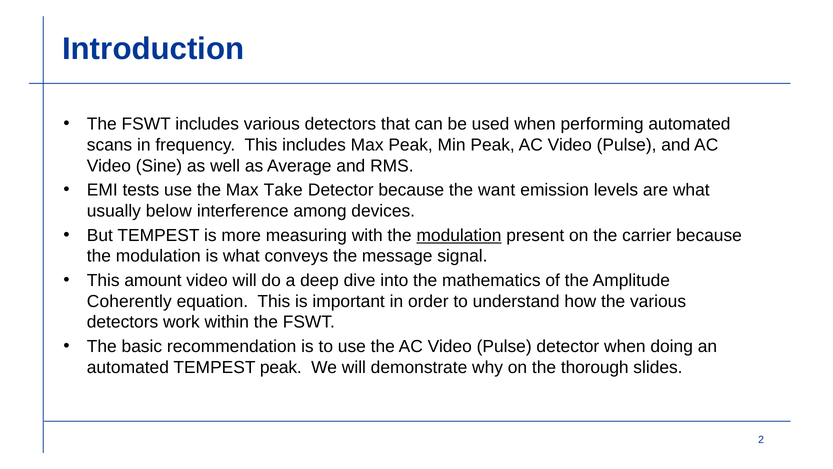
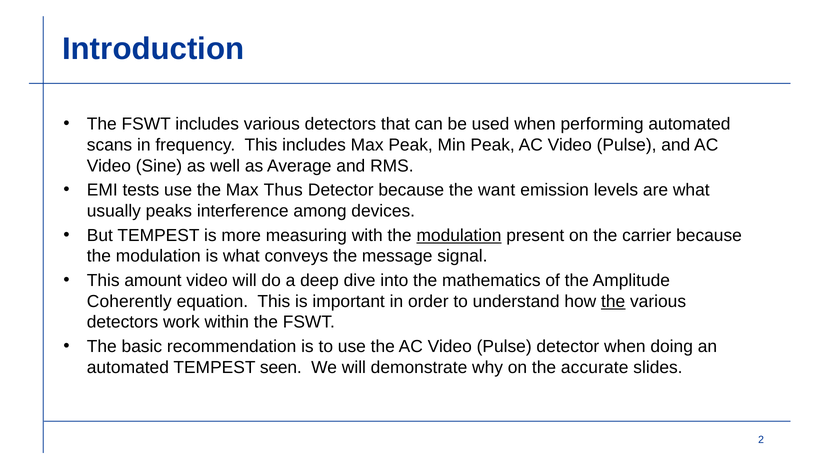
Take: Take -> Thus (283, 190)
below: below -> peaks (169, 211)
the underline: none -> present (613, 301)
TEMPEST peak: peak -> seen (281, 367)
thorough: thorough -> accurate (595, 367)
